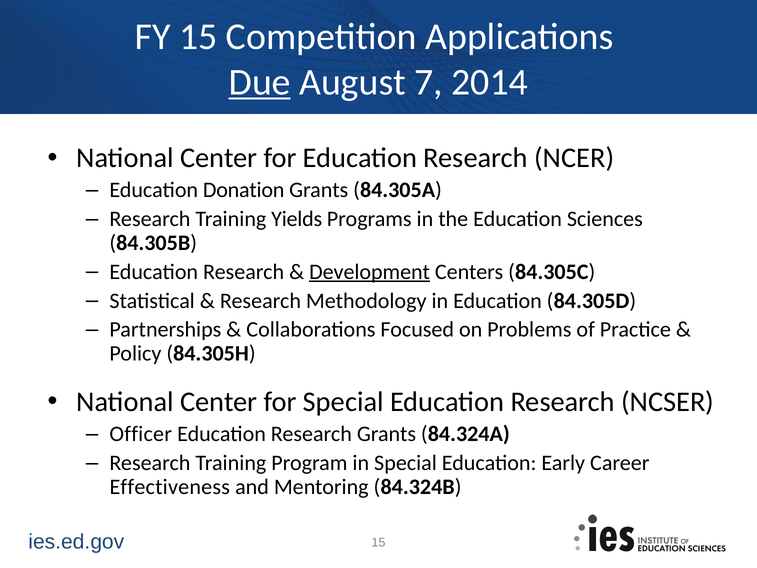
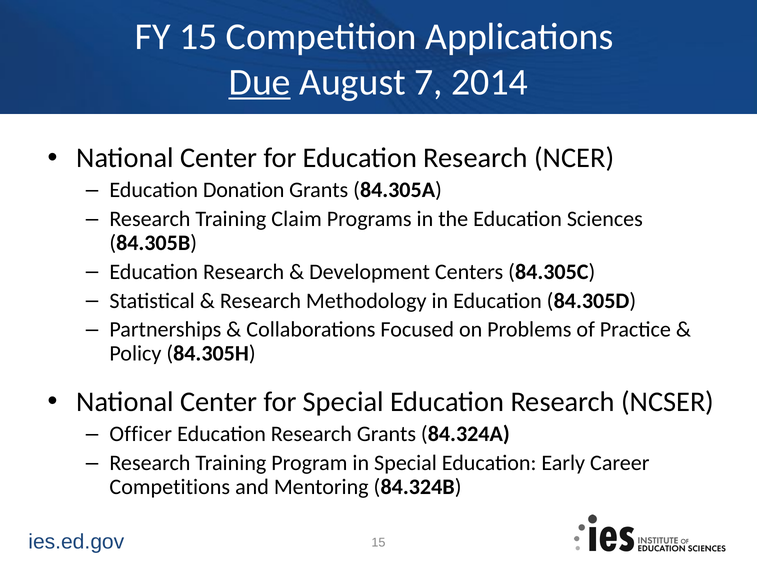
Yields: Yields -> Claim (297, 219)
Development underline: present -> none (370, 272)
Effectiveness: Effectiveness -> Competitions (170, 487)
